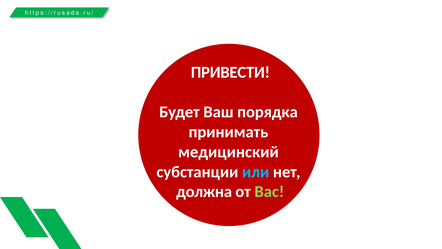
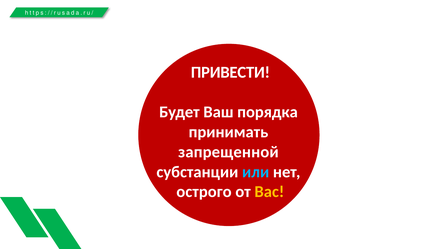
медицинский: медицинский -> запрещенной (228, 152)
должна: должна -> острого (204, 192)
Вас colour: light green -> yellow (269, 192)
